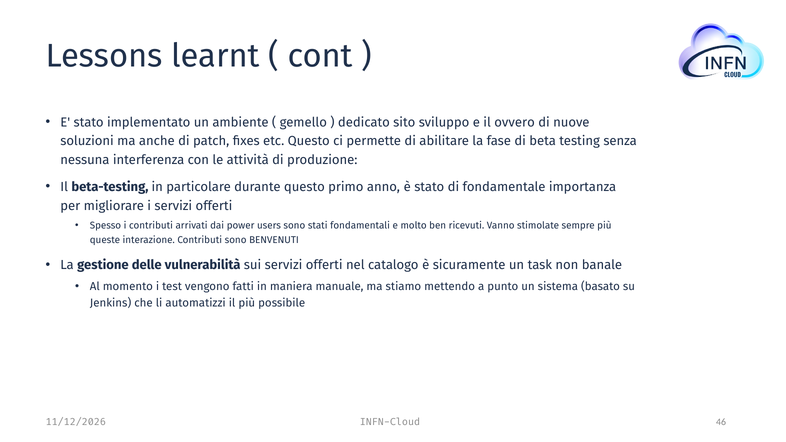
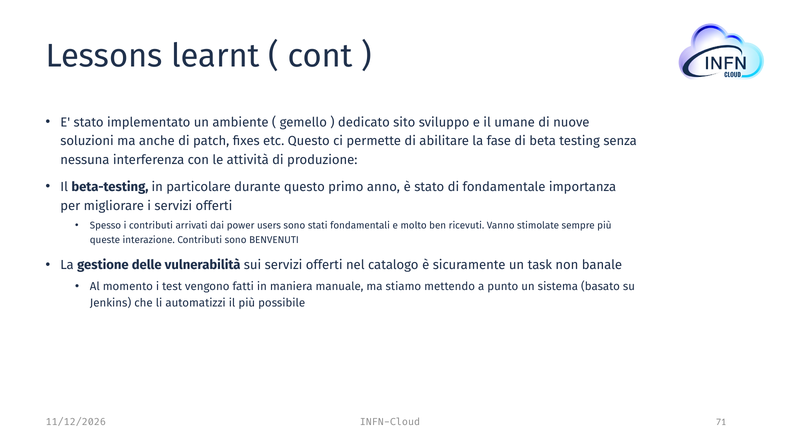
ovvero: ovvero -> umane (515, 122)
46: 46 -> 71 (721, 422)
